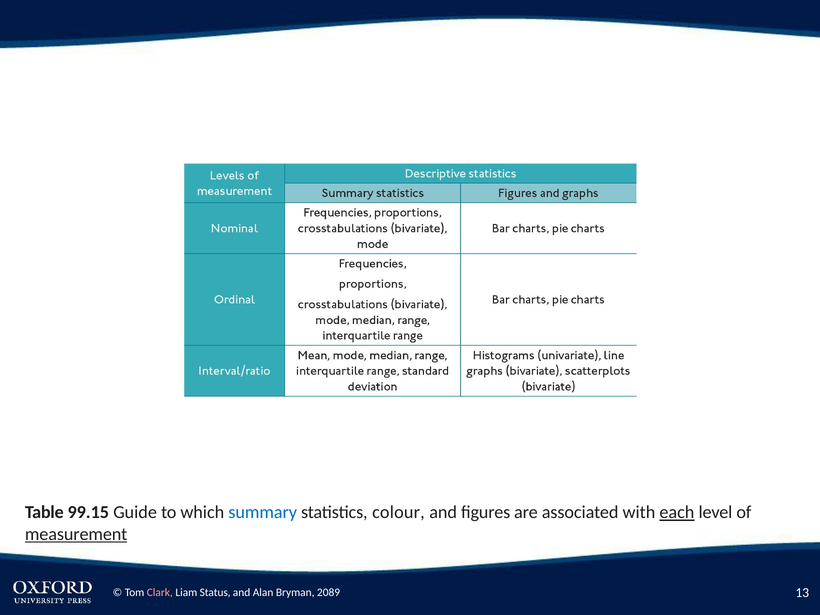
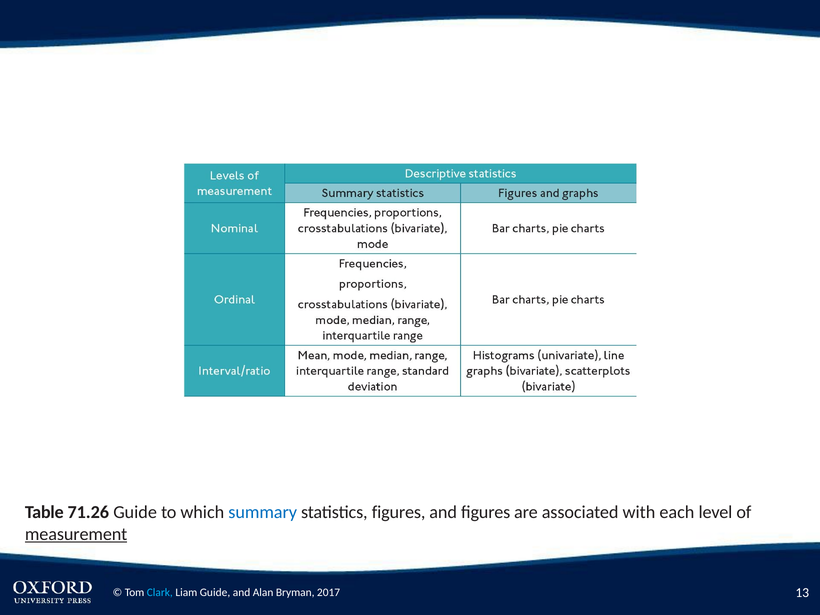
99.15: 99.15 -> 71.26 (88, 512)
statistics colour: colour -> figures (399, 512)
each underline: present -> none (677, 512)
Clark colour: pink -> light blue (160, 592)
Liam Status: Status -> Guide (215, 592)
2089: 2089 -> 2017 (329, 592)
